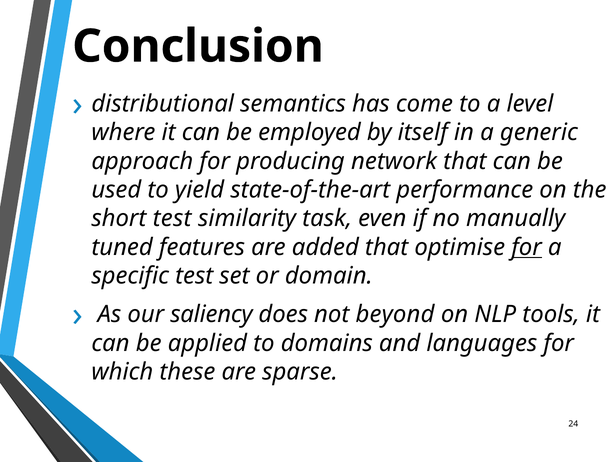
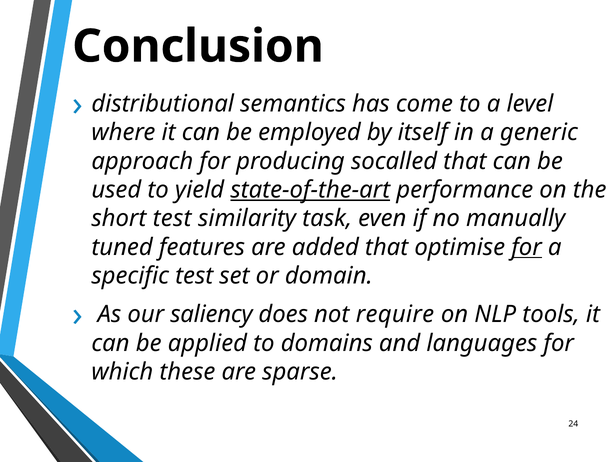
network: network -> socalled (394, 161)
state-of-the-art underline: none -> present (310, 190)
beyond: beyond -> require (395, 314)
